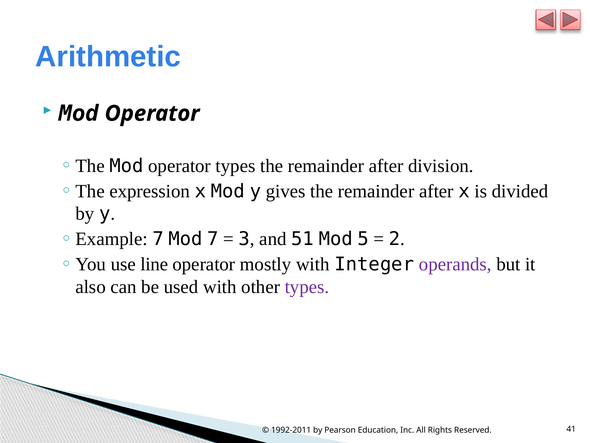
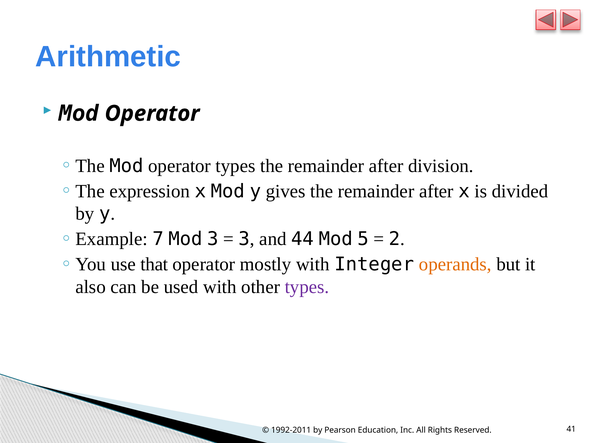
Mod 7: 7 -> 3 (213, 239)
51: 51 -> 44 (303, 239)
line: line -> that (154, 264)
operands colour: purple -> orange (455, 264)
